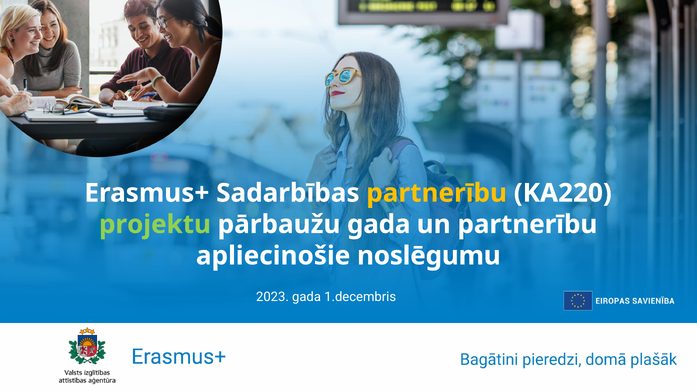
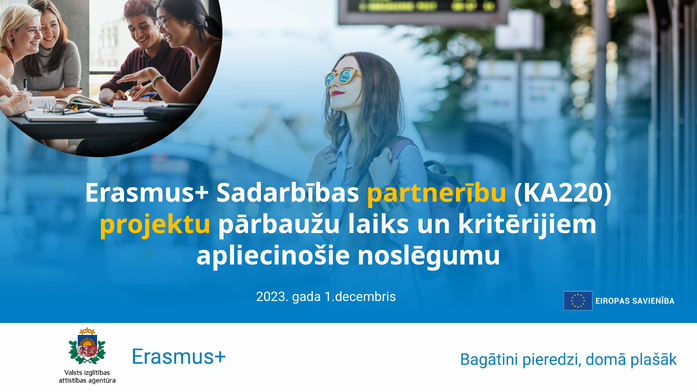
projektu colour: light green -> yellow (155, 224)
pārbaužu gada: gada -> laiks (378, 224)
un partnerību: partnerību -> kritērijiem (527, 224)
